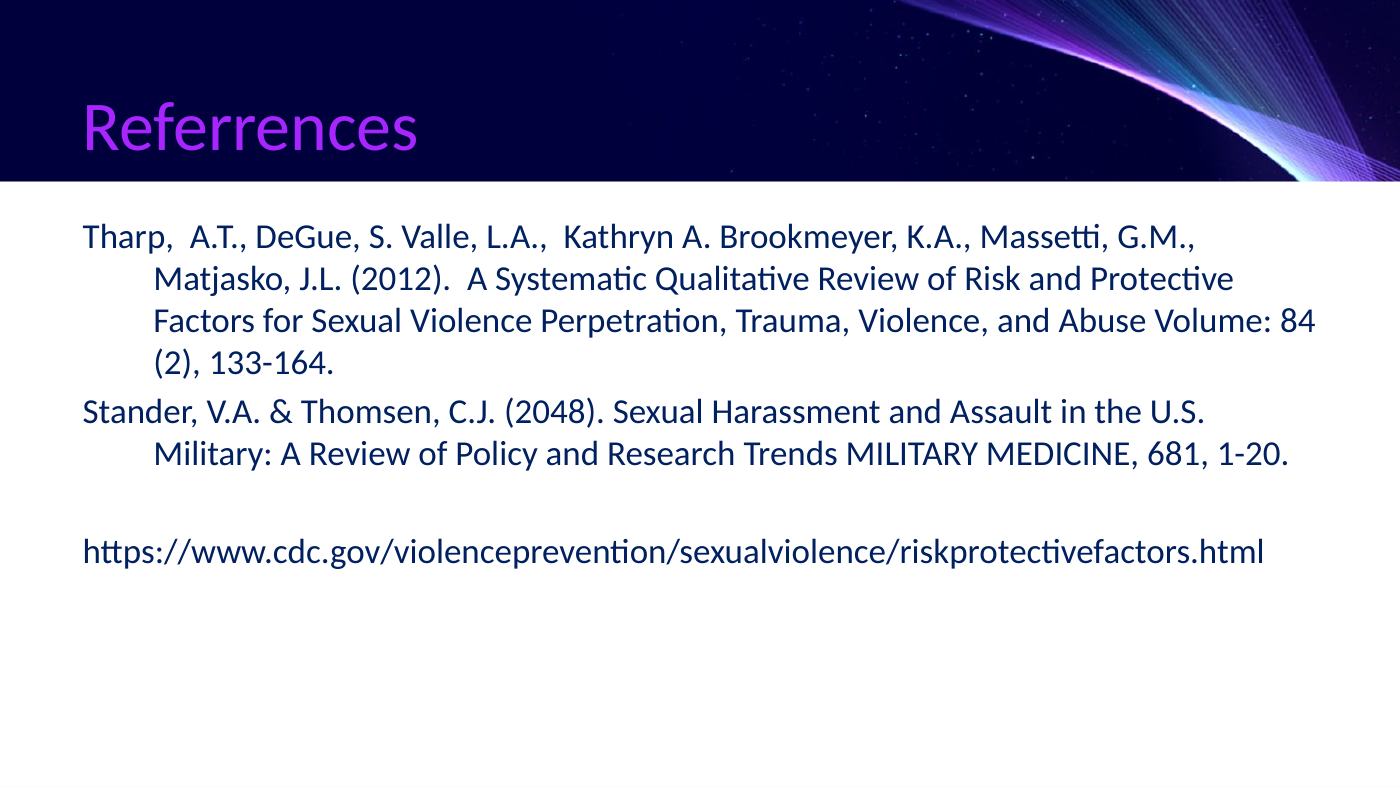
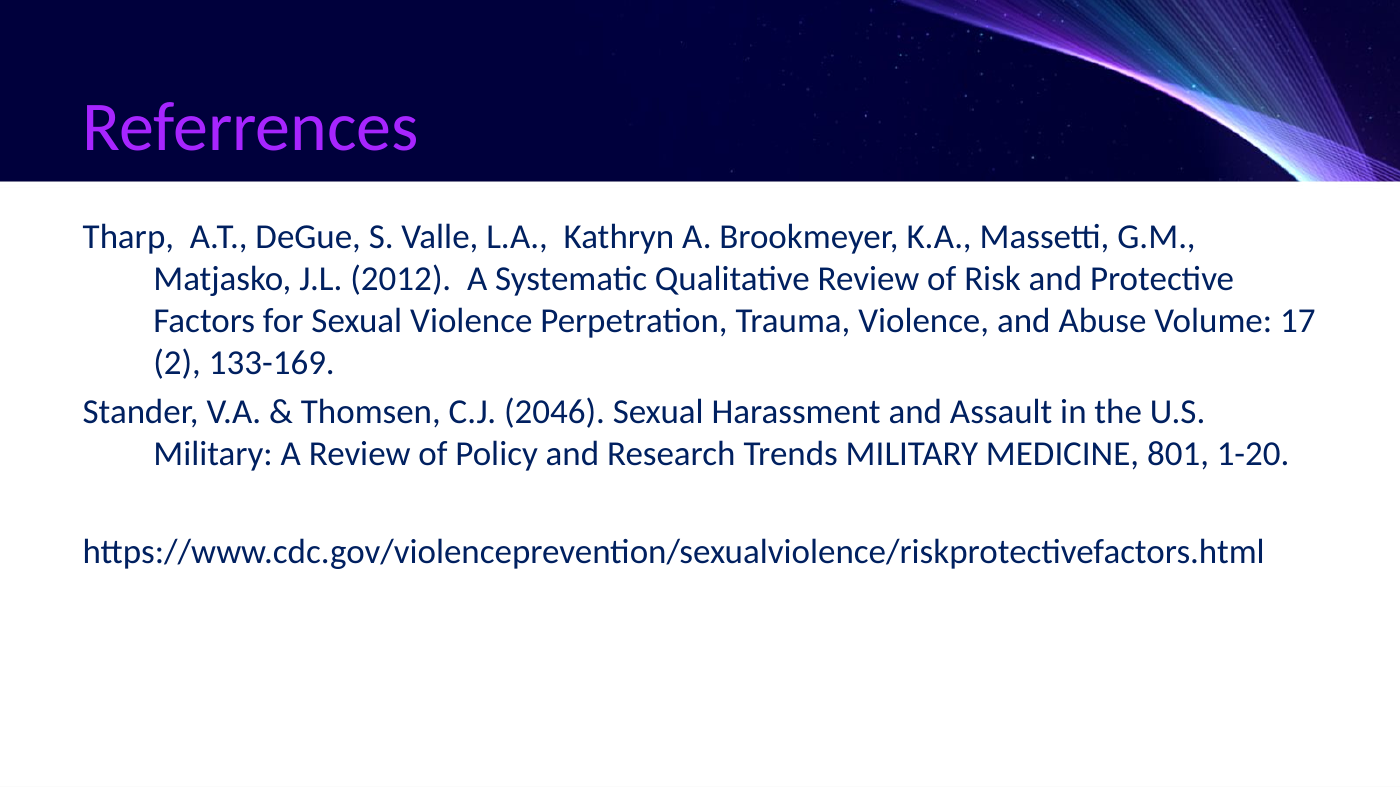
84: 84 -> 17 (1298, 321)
133-164: 133-164 -> 133-169 (272, 363)
2048: 2048 -> 2046 (555, 412)
681: 681 -> 801 (1178, 454)
